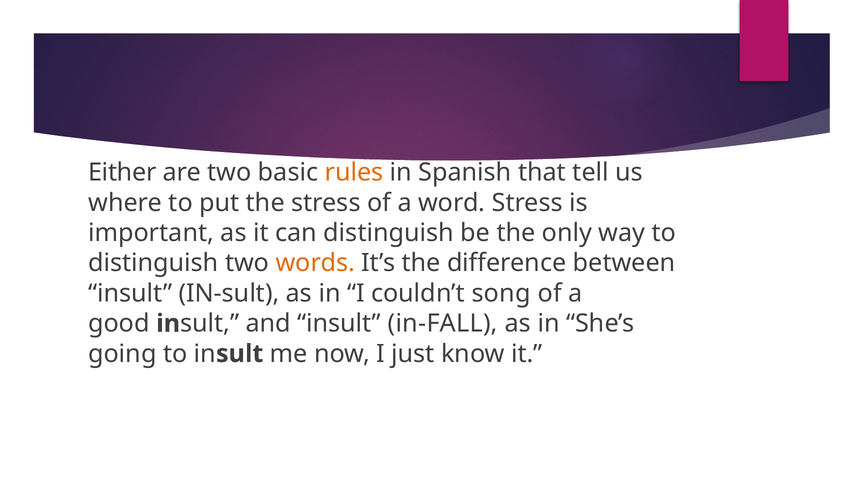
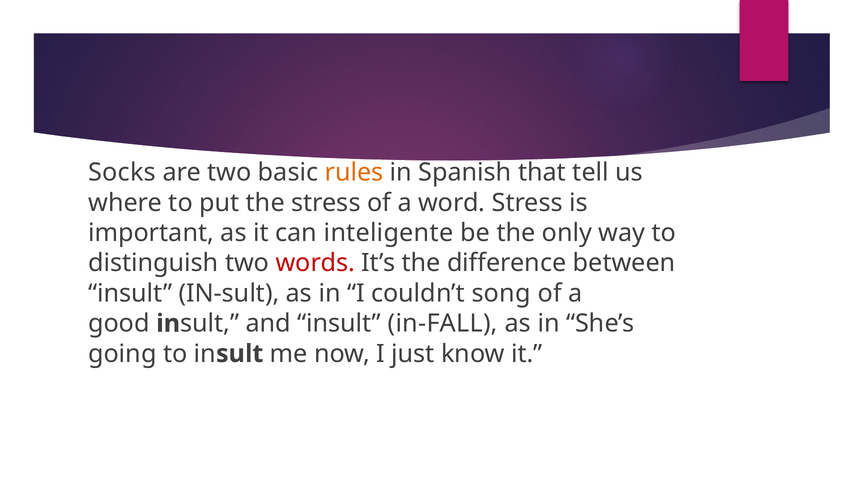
Either: Either -> Socks (122, 173)
can distinguish: distinguish -> inteligente (389, 233)
words colour: orange -> red (315, 263)
